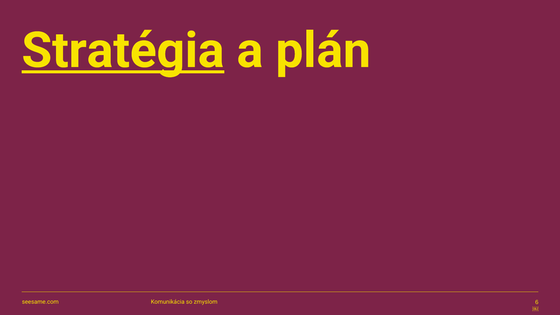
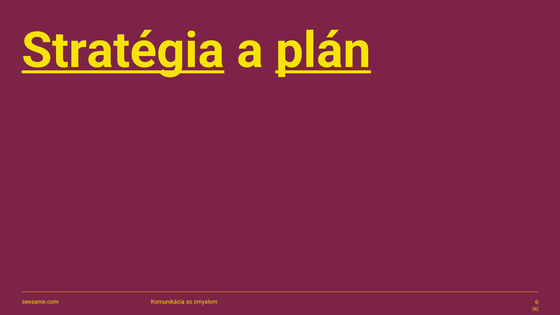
plán underline: none -> present (323, 51)
